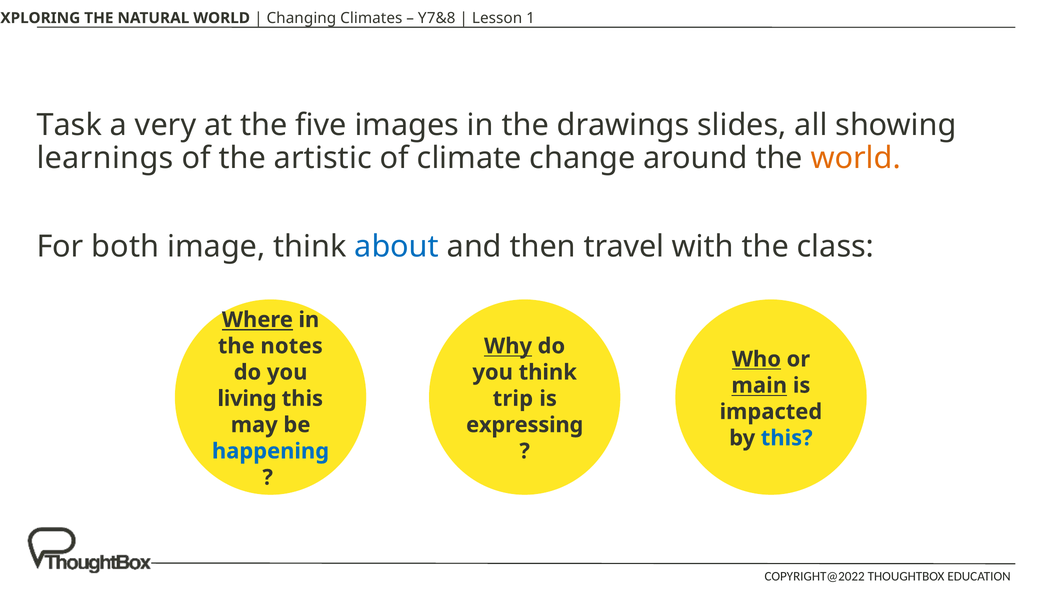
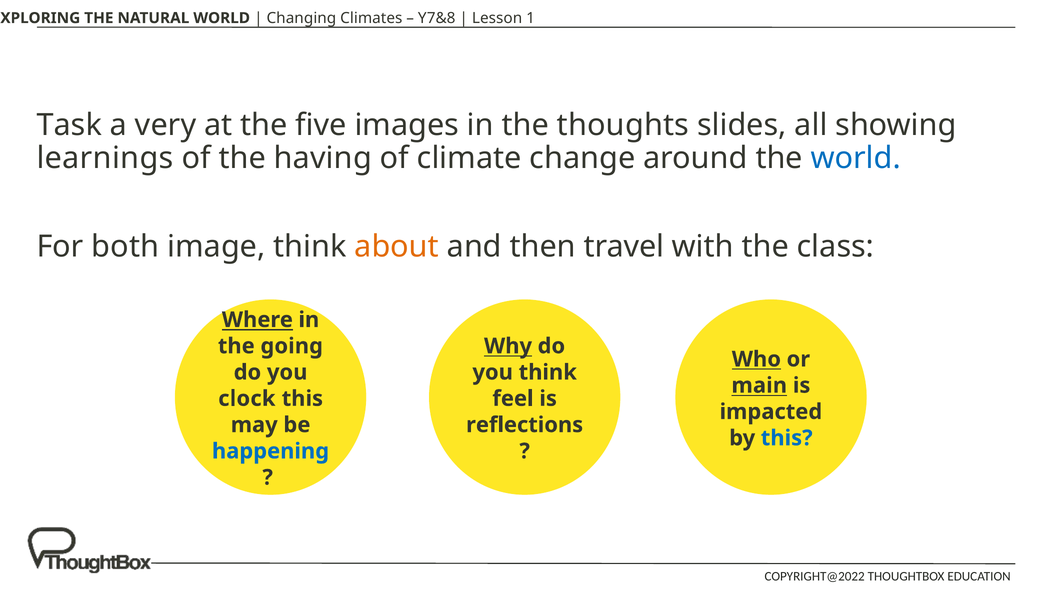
drawings: drawings -> thoughts (623, 125)
artistic: artistic -> having (323, 158)
world colour: orange -> blue (856, 158)
about colour: blue -> orange (397, 246)
notes: notes -> going (292, 346)
living: living -> clock (247, 399)
trip: trip -> feel (513, 399)
expressing: expressing -> reflections (525, 425)
